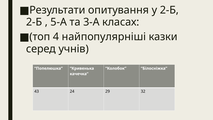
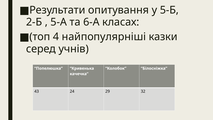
у 2-Б: 2-Б -> 5-Б (169, 10)
3-А: 3-А -> 6-А (91, 22)
